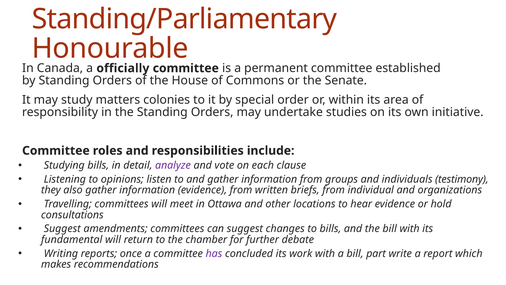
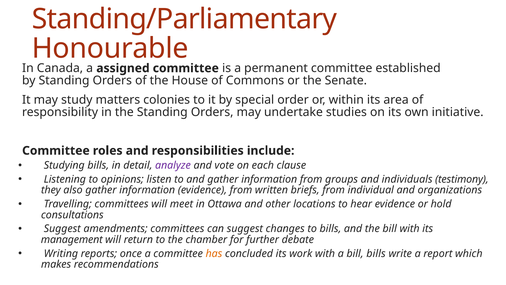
officially: officially -> assigned (123, 68)
fundamental: fundamental -> management (72, 239)
has colour: purple -> orange (214, 253)
bill part: part -> bills (376, 253)
